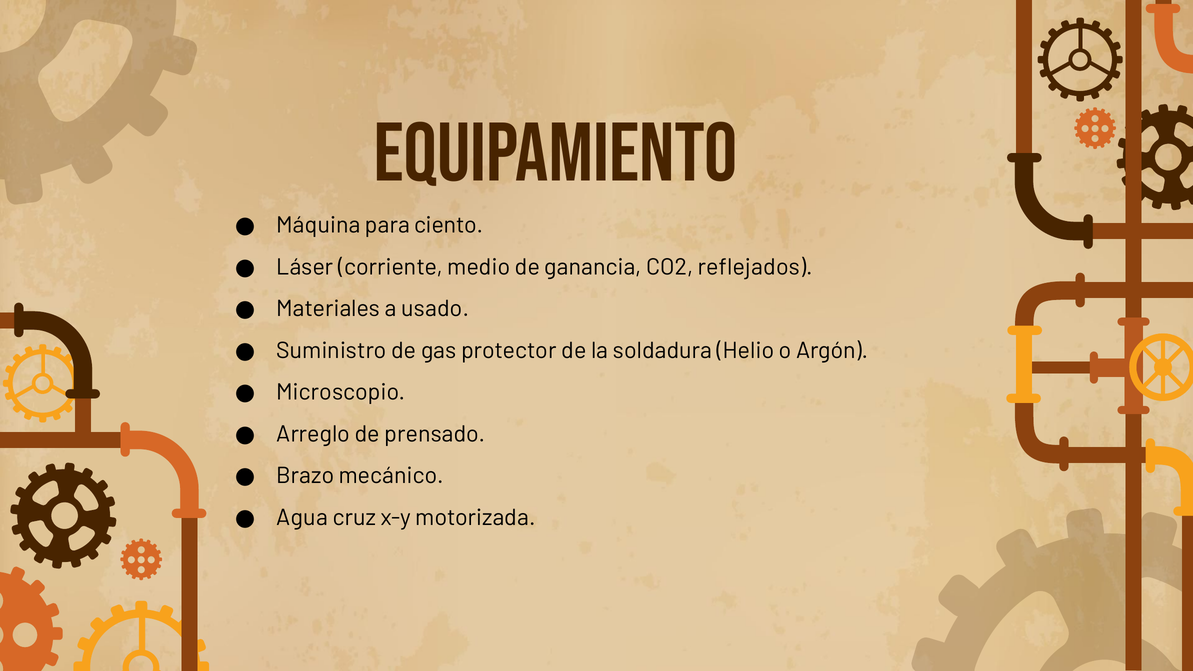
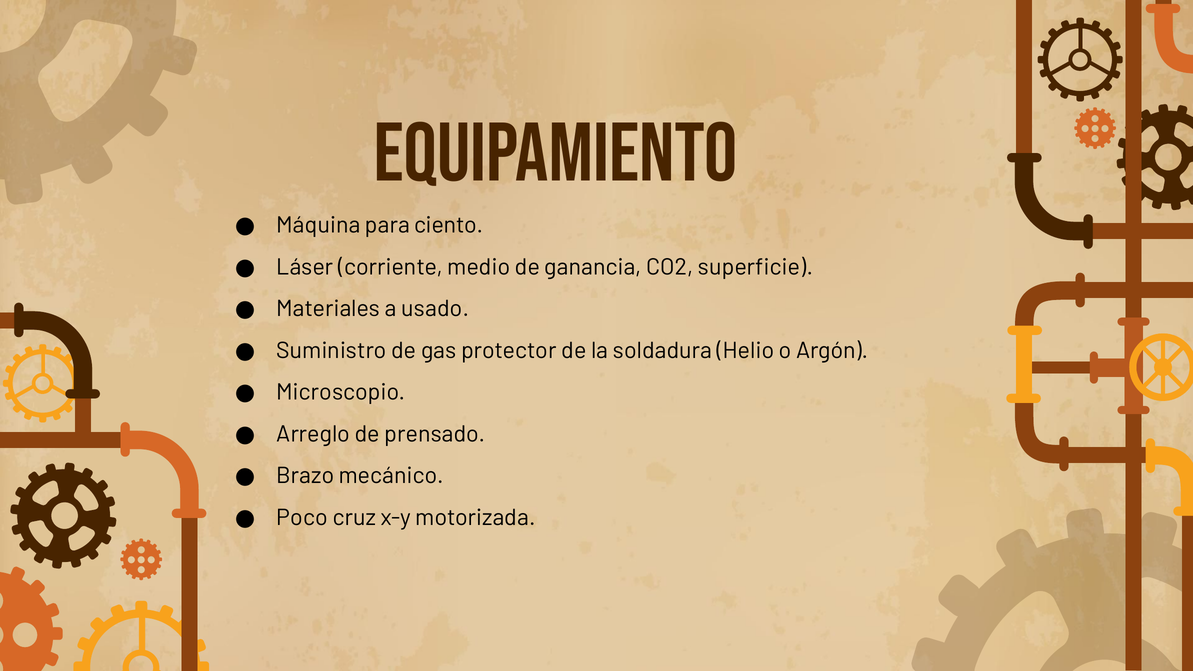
reflejados: reflejados -> superficie (755, 267)
Agua: Agua -> Poco (302, 518)
